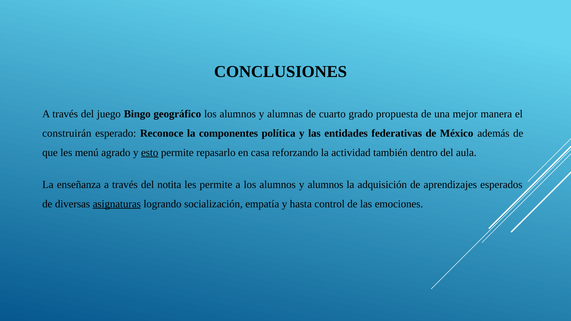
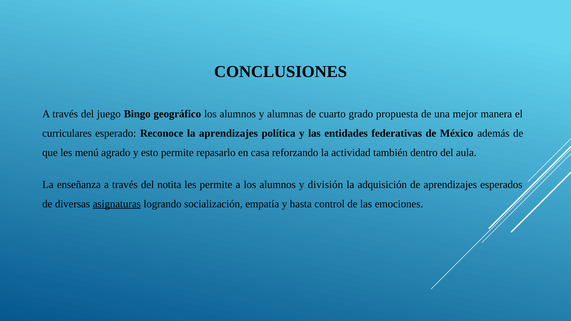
construirán: construirán -> curriculares (67, 133)
la componentes: componentes -> aprendizajes (228, 133)
esto underline: present -> none (150, 153)
y alumnos: alumnos -> división (325, 185)
